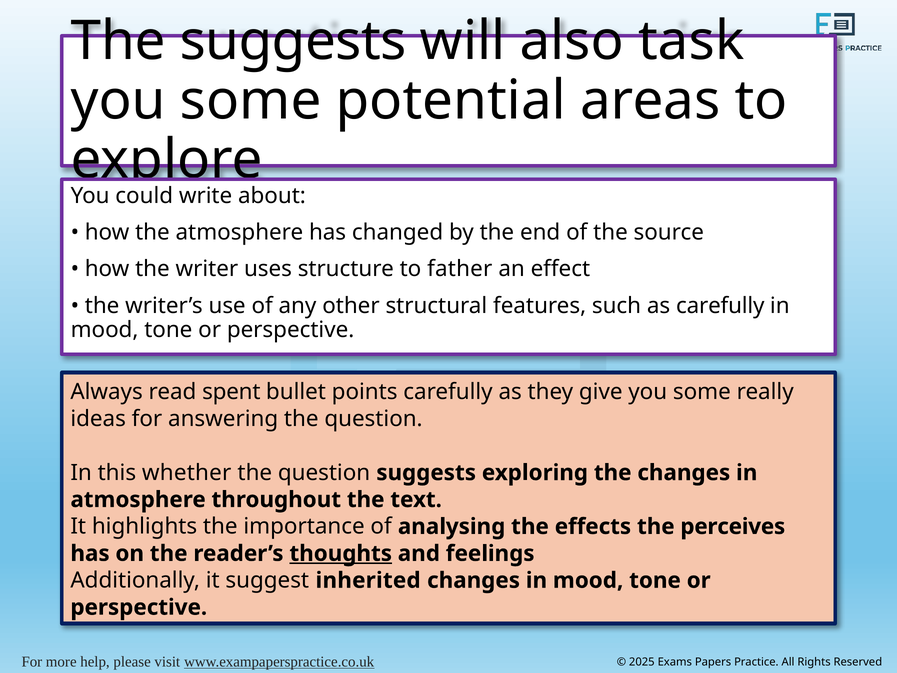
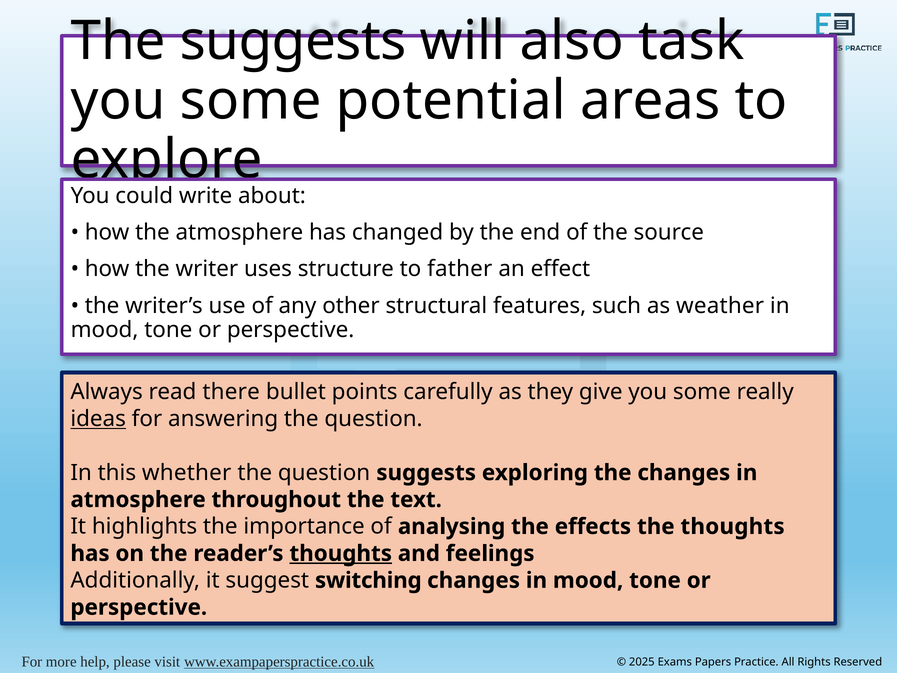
as carefully: carefully -> weather (720, 306)
spent: spent -> there (231, 392)
ideas underline: none -> present (98, 419)
the perceives: perceives -> thoughts (733, 526)
inherited: inherited -> switching (368, 580)
